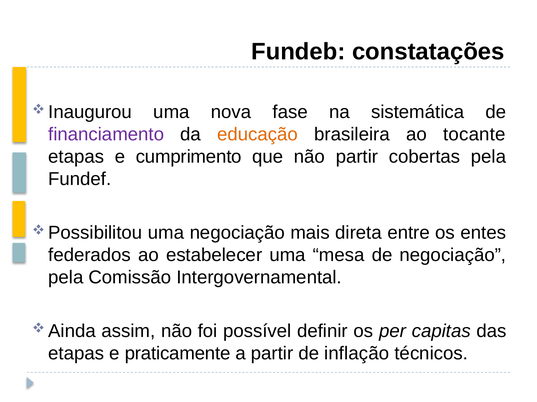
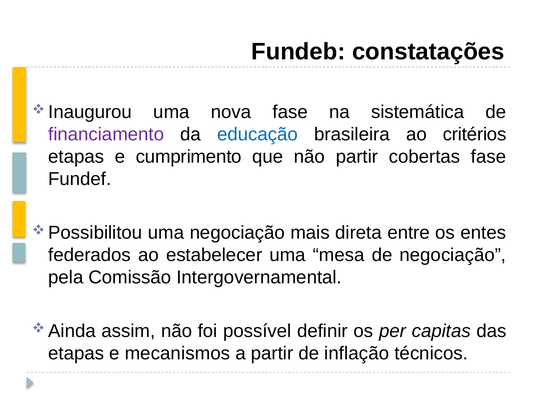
educação colour: orange -> blue (258, 135)
tocante: tocante -> critérios (475, 135)
cobertas pela: pela -> fase (488, 157)
praticamente: praticamente -> mecanismos (177, 354)
